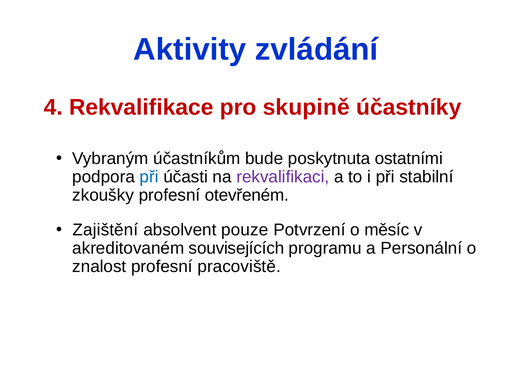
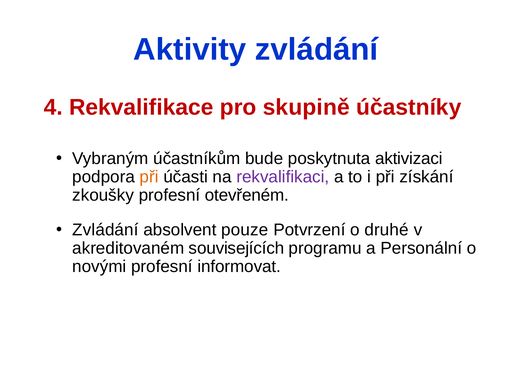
ostatními: ostatními -> aktivizaci (409, 158)
při colour: blue -> orange (149, 177)
stabilní: stabilní -> získání (426, 177)
Zajištění: Zajištění -> Zvládání (105, 230)
měsíc: měsíc -> druhé (387, 230)
znalost: znalost -> novými (99, 267)
pracoviště: pracoviště -> informovat (239, 267)
